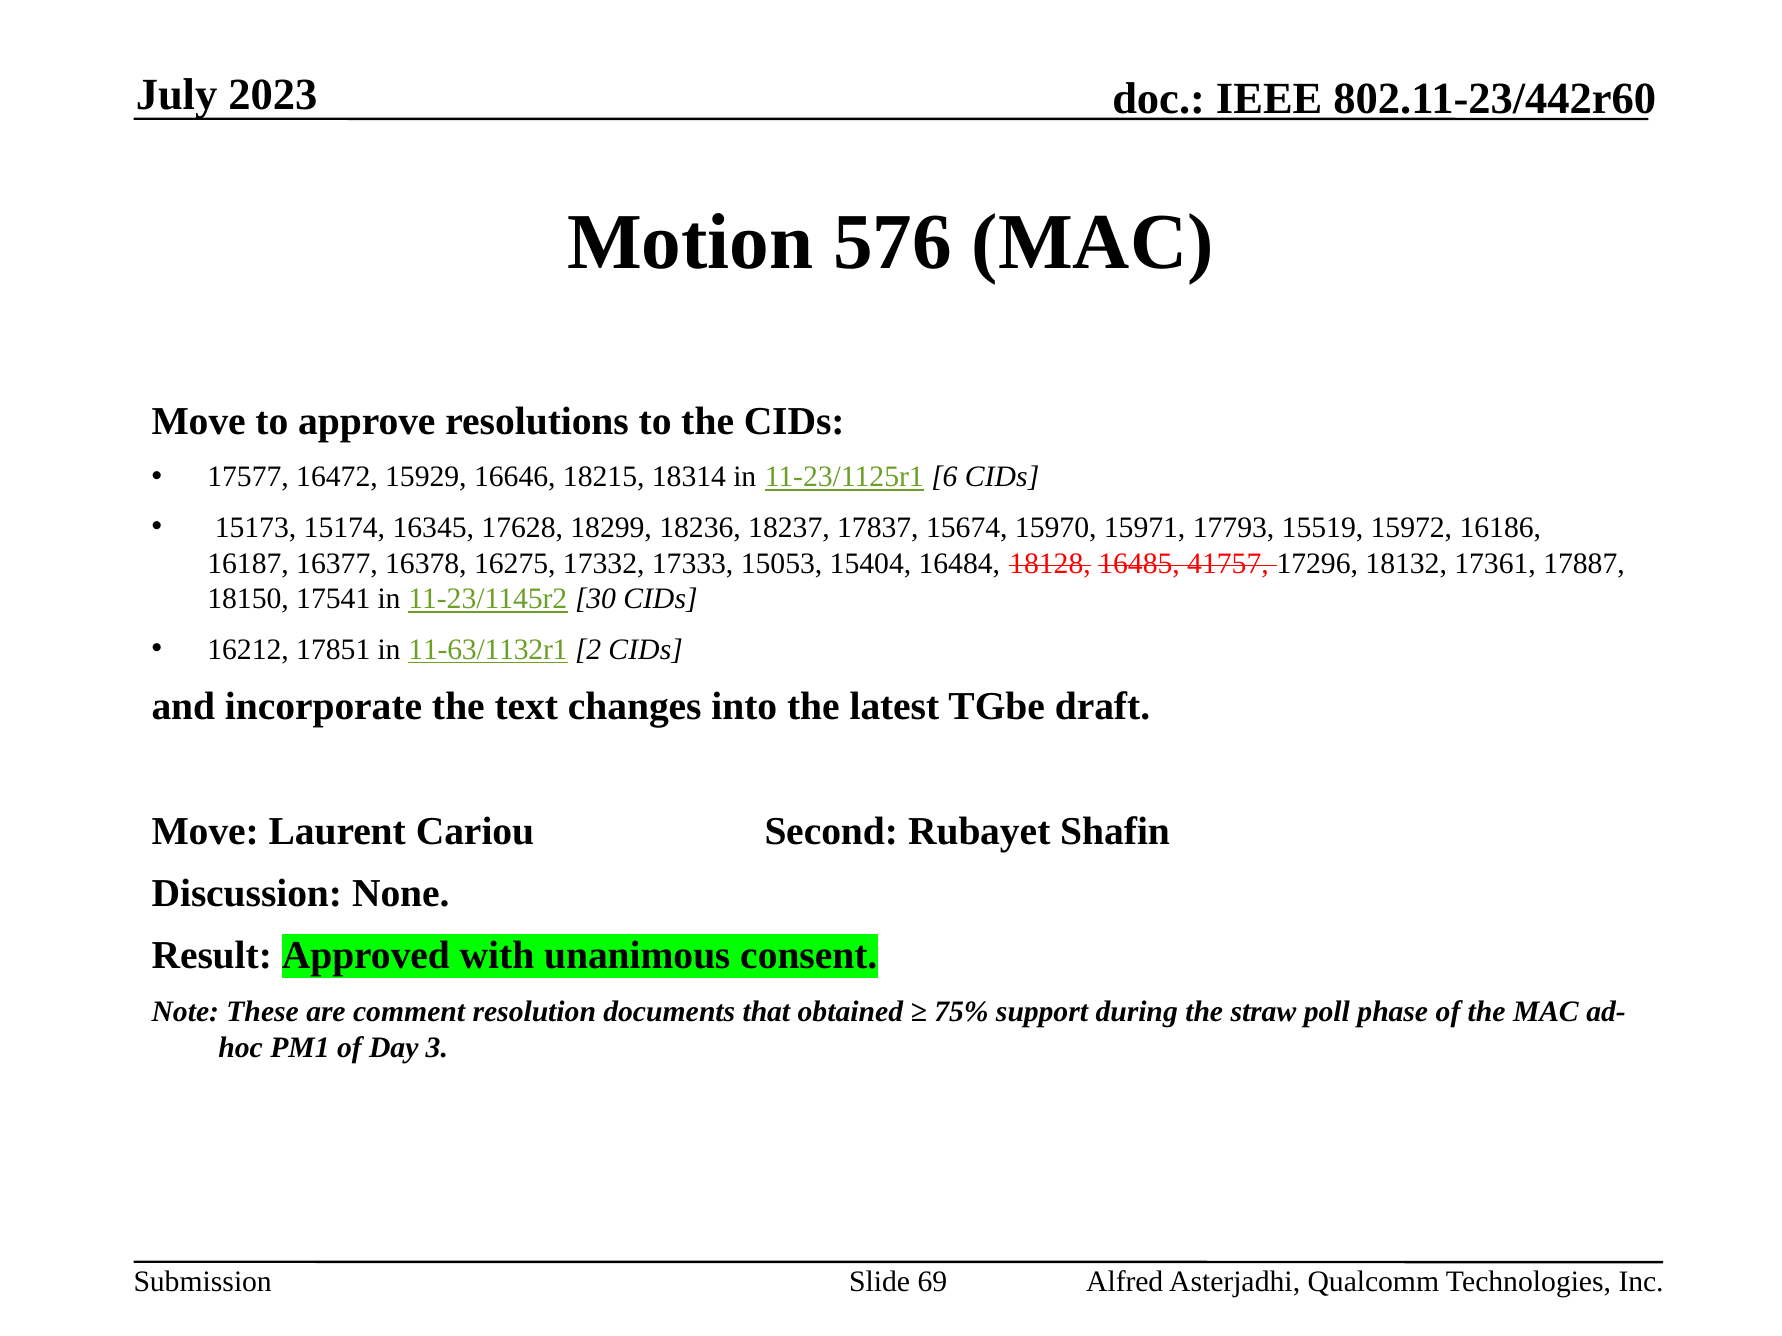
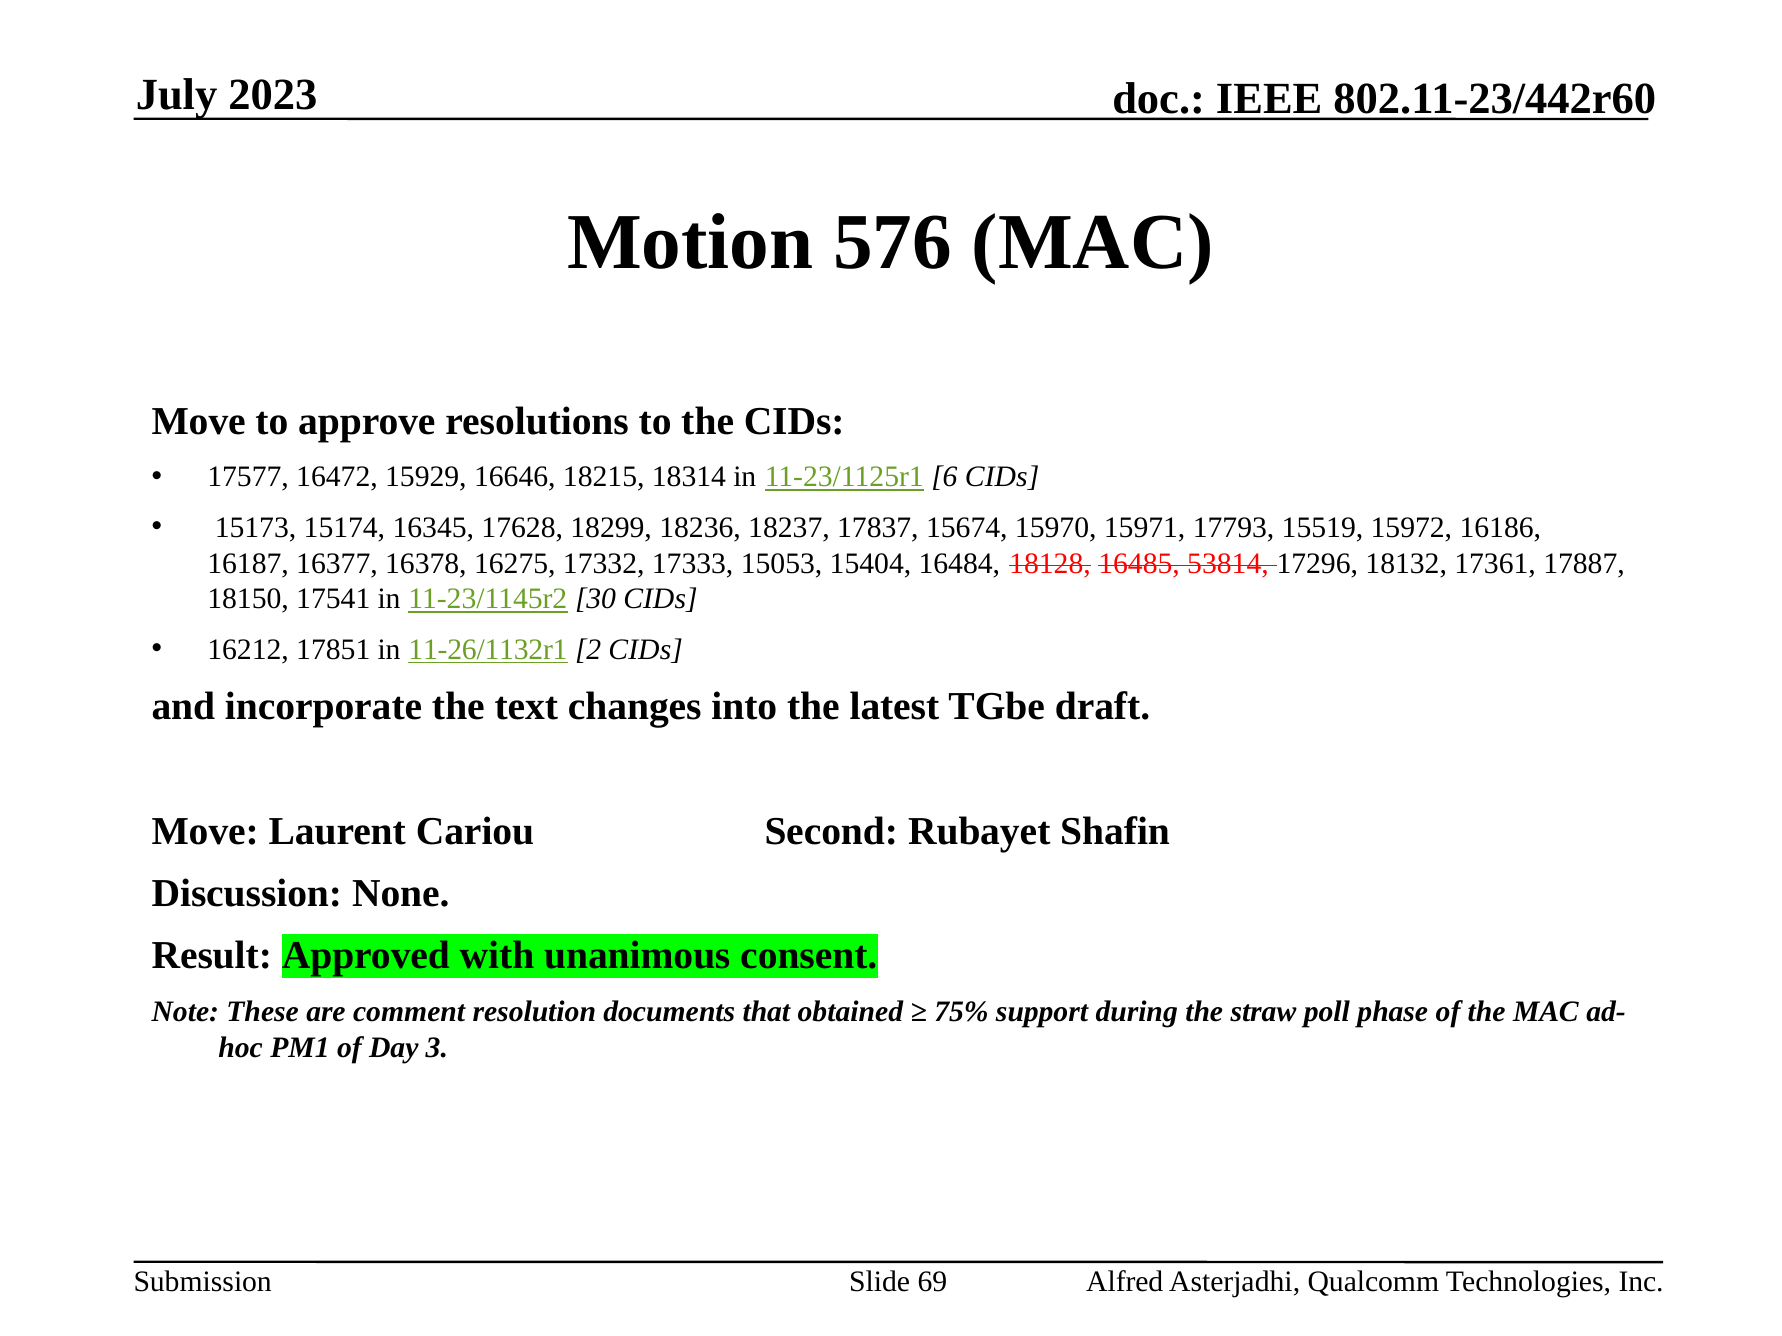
41757: 41757 -> 53814 (1228, 563)
11-63/1132r1: 11-63/1132r1 -> 11-26/1132r1 (488, 650)
